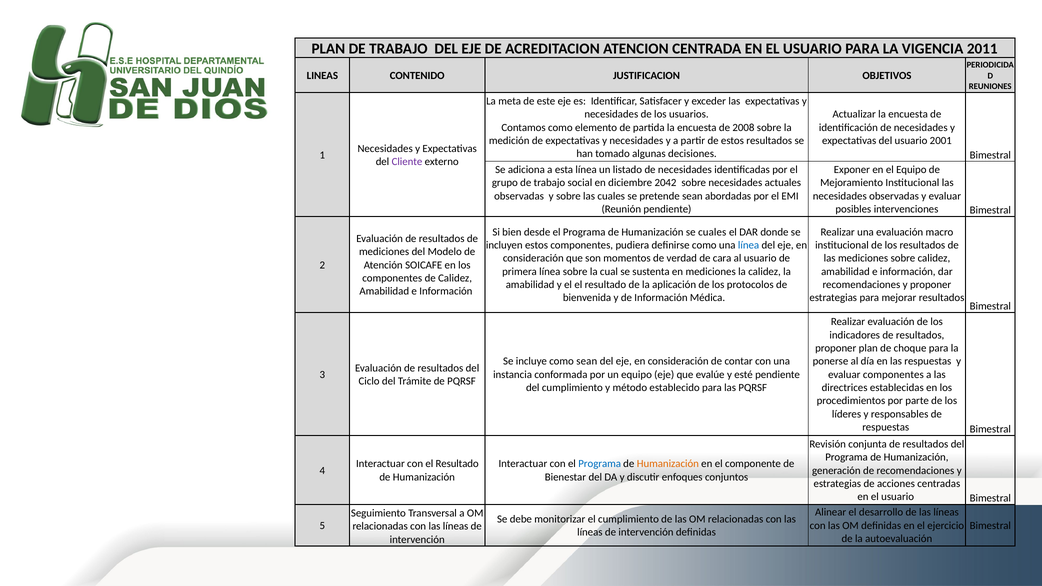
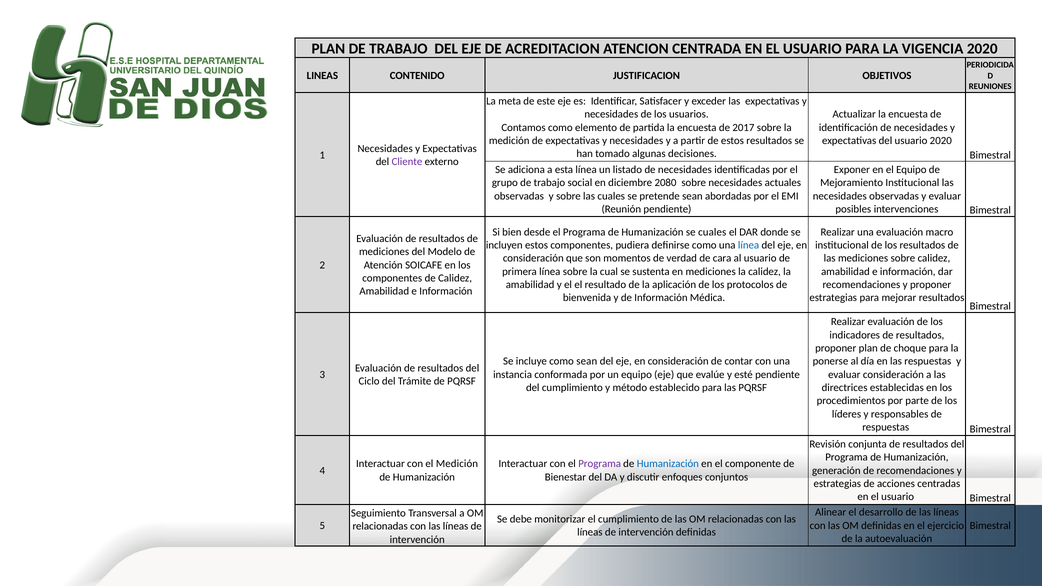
VIGENCIA 2011: 2011 -> 2020 (982, 49)
2008: 2008 -> 2017 (743, 127)
usuario 2001: 2001 -> 2020 (941, 141)
2042: 2042 -> 2080 (666, 183)
evaluar componentes: componentes -> consideración (893, 375)
con el Resultado: Resultado -> Medición (457, 464)
Programa colour: blue -> purple (600, 464)
Humanización colour: orange -> blue (668, 464)
